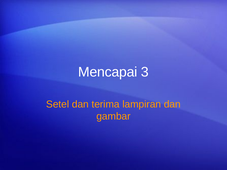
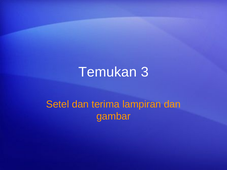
Mencapai: Mencapai -> Temukan (108, 72)
